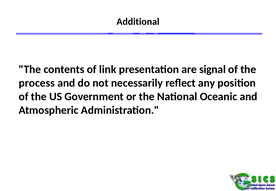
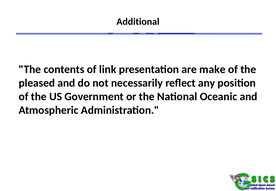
signal: signal -> make (212, 69)
process: process -> pleased (37, 83)
